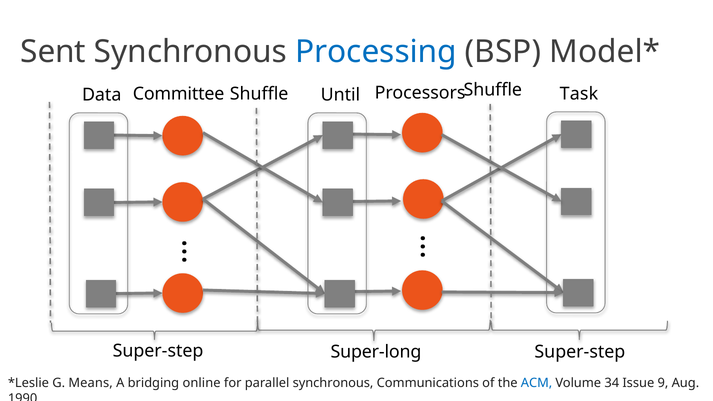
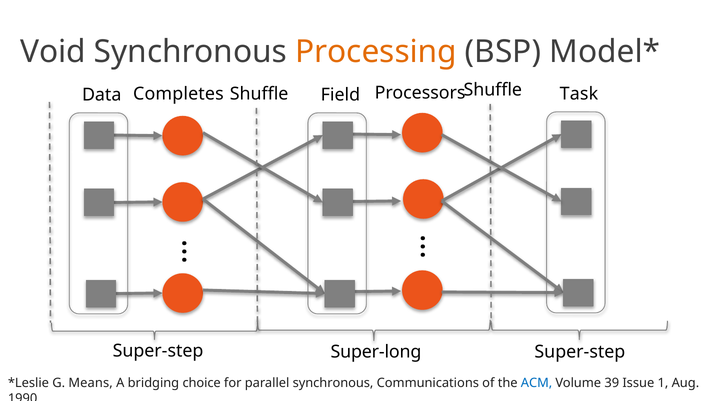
Sent: Sent -> Void (53, 52)
Processing colour: blue -> orange (376, 52)
Committee: Committee -> Completes (178, 94)
Until: Until -> Field (340, 95)
online: online -> choice (202, 383)
34: 34 -> 39 (612, 383)
9: 9 -> 1 (663, 383)
